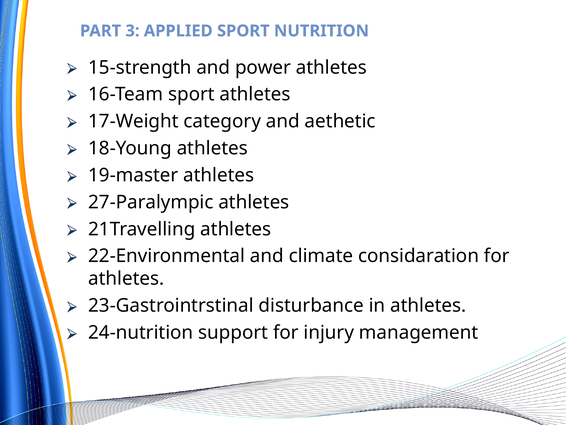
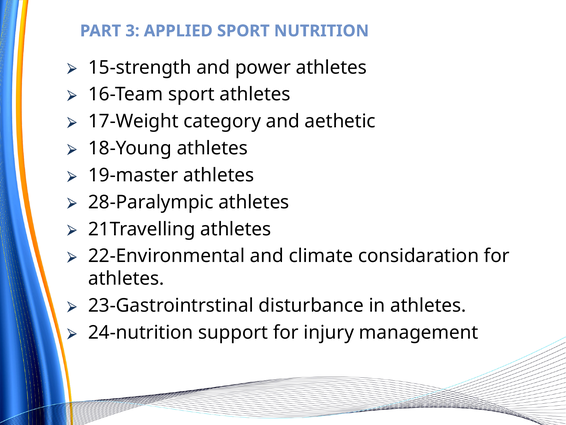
27-Paralympic: 27-Paralympic -> 28-Paralympic (151, 202)
